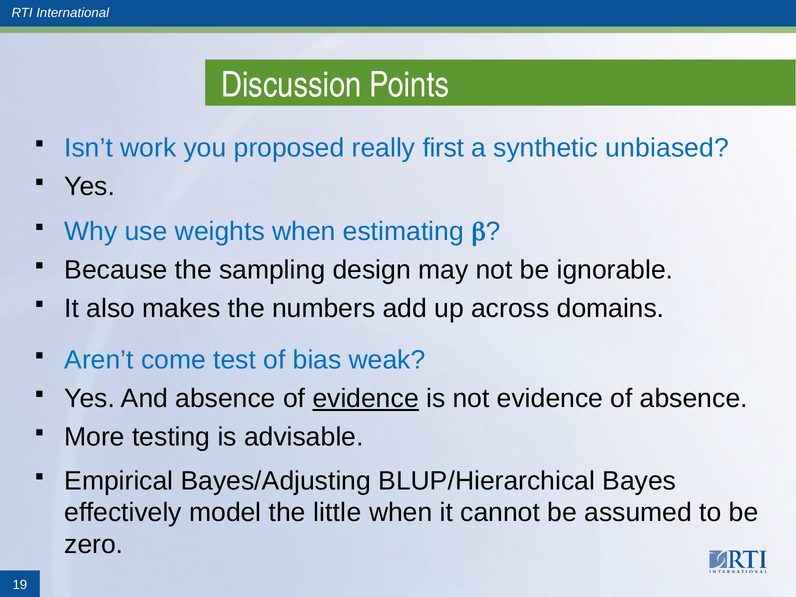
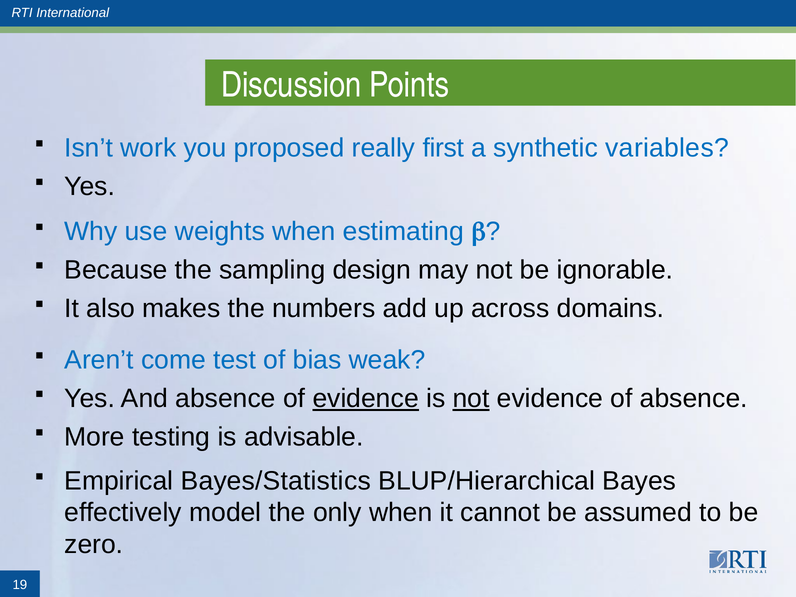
unbiased: unbiased -> variables (667, 148)
not underline: none -> present (471, 399)
Bayes/Adjusting: Bayes/Adjusting -> Bayes/Statistics (276, 481)
little: little -> only (337, 513)
